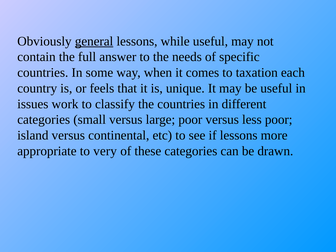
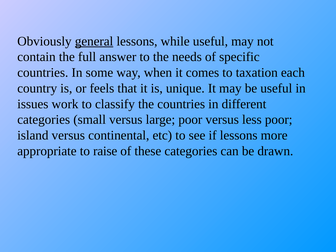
very: very -> raise (105, 151)
